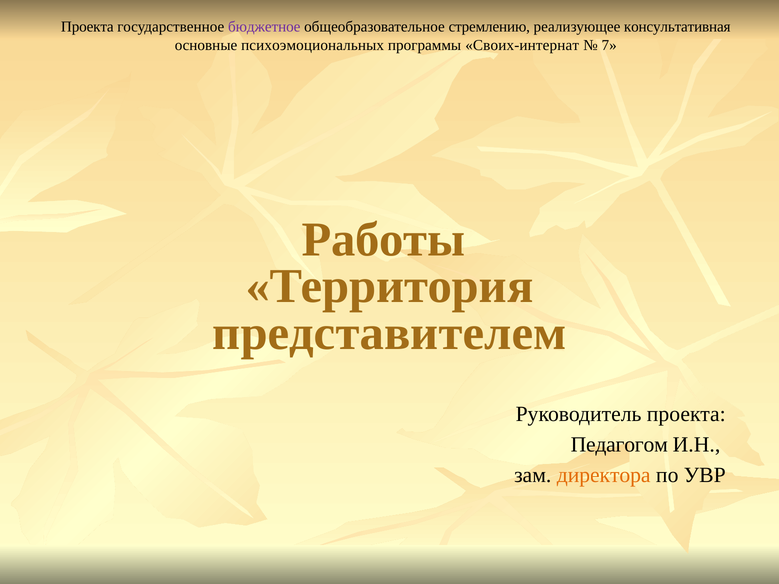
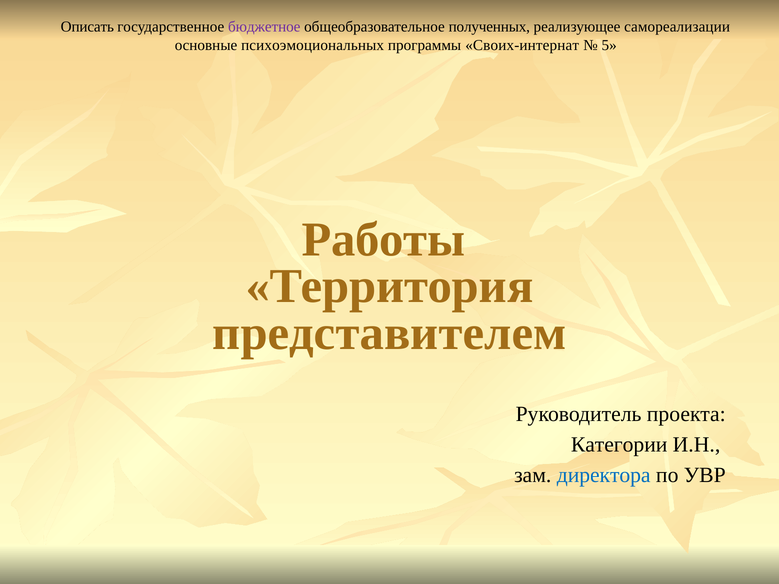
Проекта: Проекта -> Описать (87, 27)
стремлению: стремлению -> полученных (489, 27)
консультативная: консультативная -> самореализации (677, 27)
7: 7 -> 5 (609, 45)
Педагогом: Педагогом -> Категории (619, 445)
директора colour: orange -> blue (604, 475)
